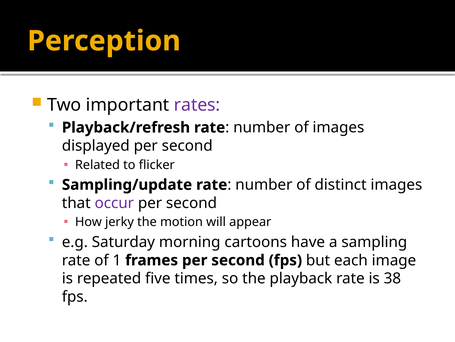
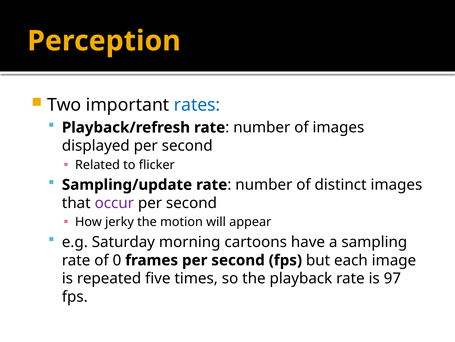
rates colour: purple -> blue (197, 105)
1: 1 -> 0 (117, 260)
38: 38 -> 97 (392, 278)
